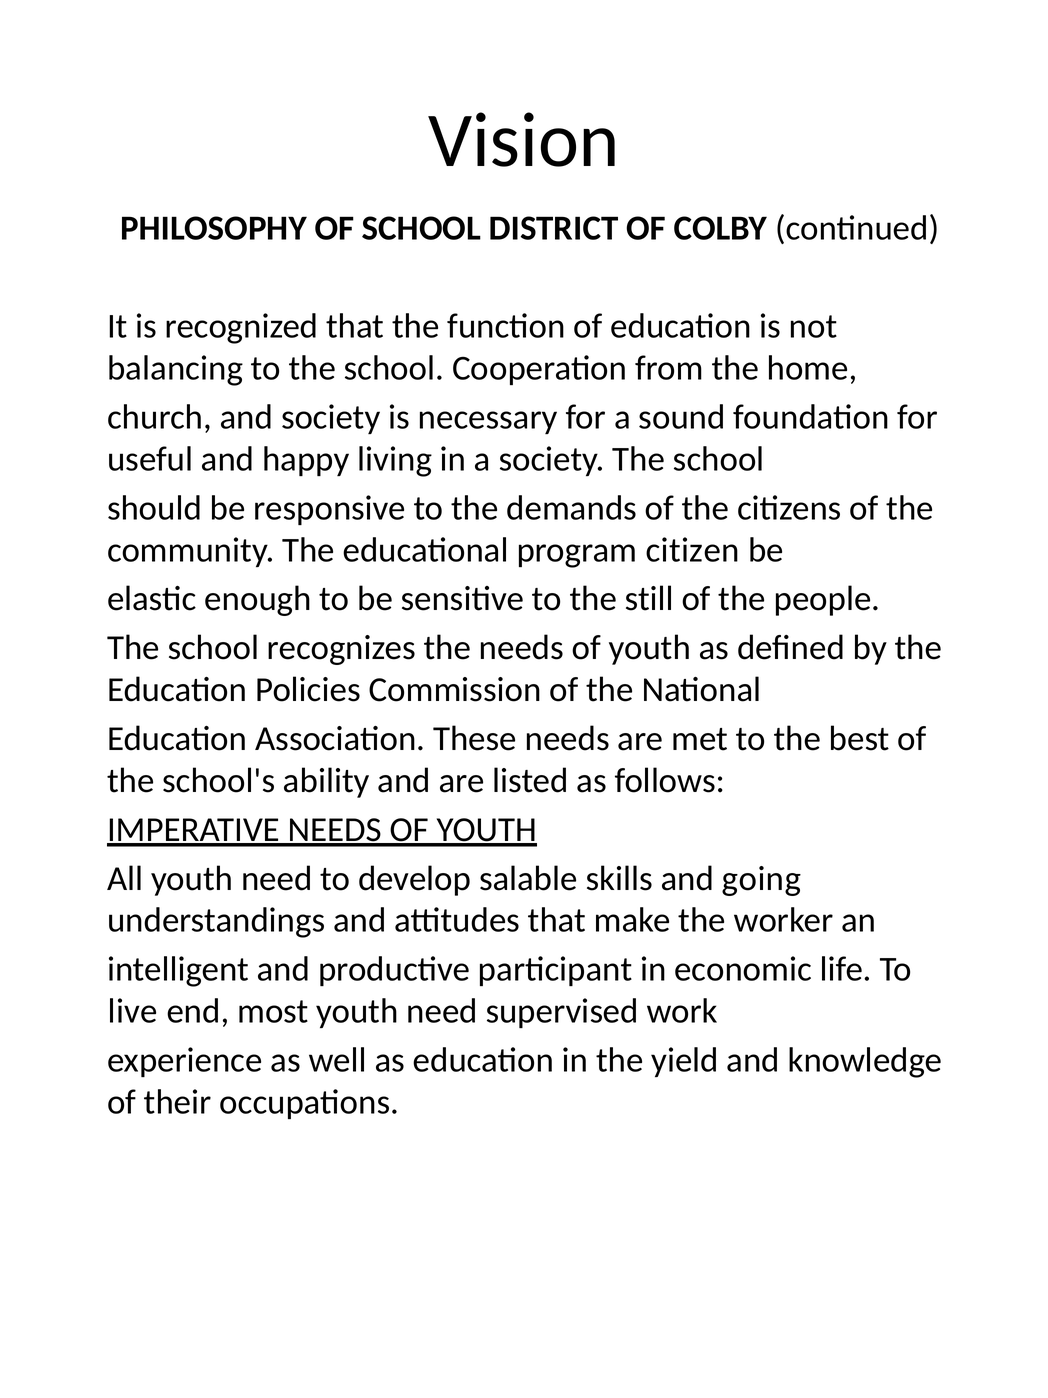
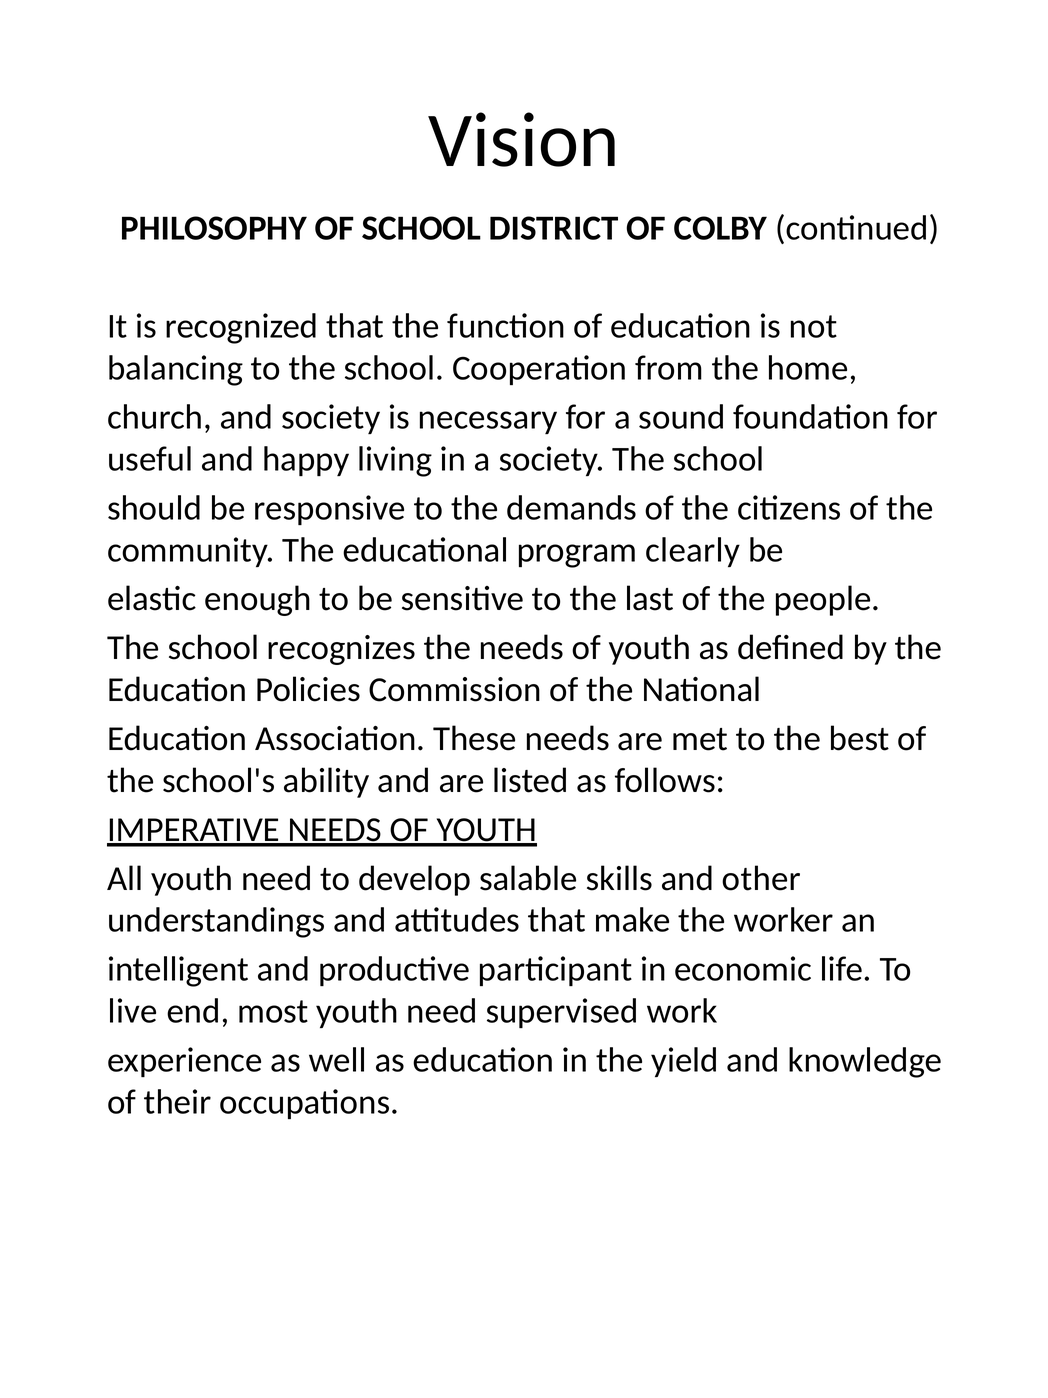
citizen: citizen -> clearly (693, 550)
still: still -> last (649, 599)
going: going -> other (761, 878)
